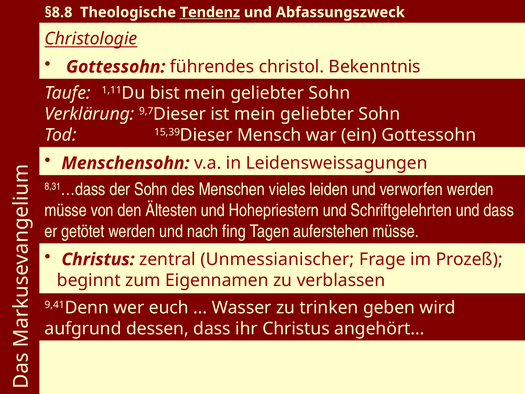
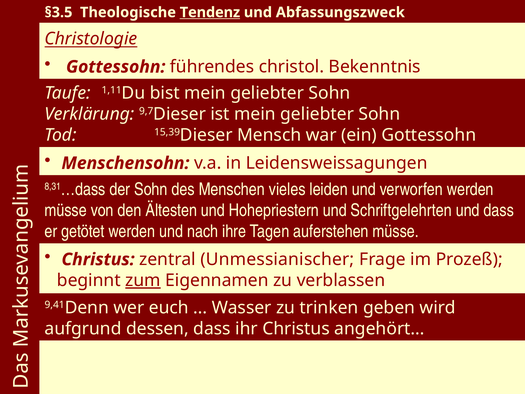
§8.8: §8.8 -> §3.5 (58, 12)
fing: fing -> ihre (234, 231)
zum underline: none -> present (143, 280)
